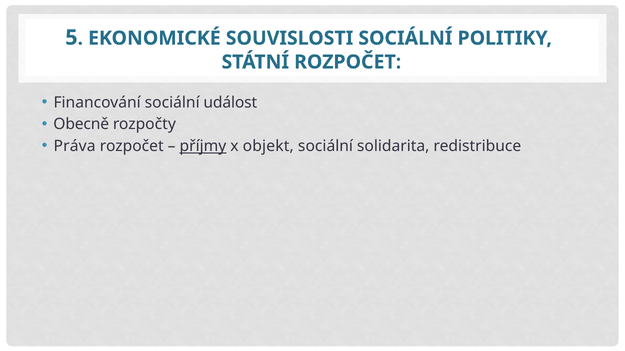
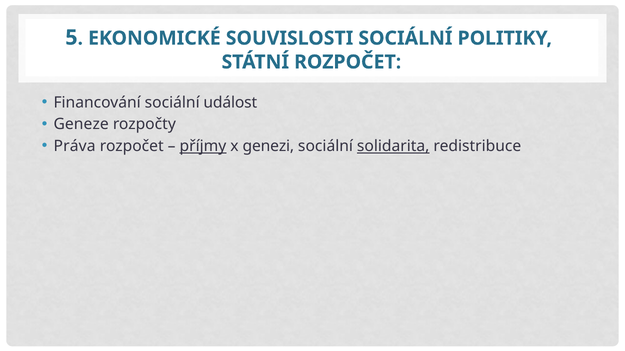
Obecně: Obecně -> Geneze (81, 125)
objekt: objekt -> genezi (268, 146)
solidarita underline: none -> present (393, 146)
